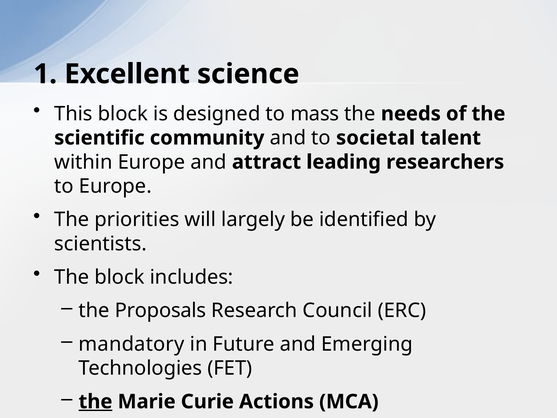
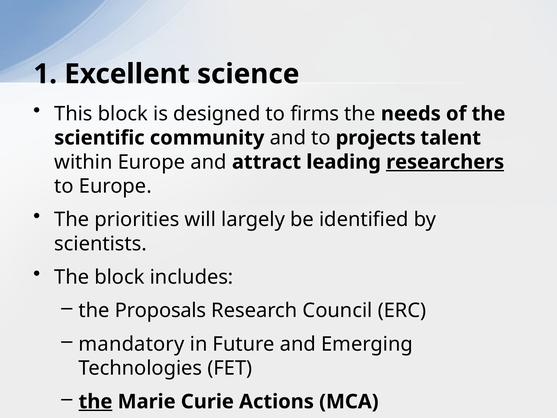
mass: mass -> firms (315, 114)
societal: societal -> projects (376, 138)
researchers underline: none -> present (445, 162)
